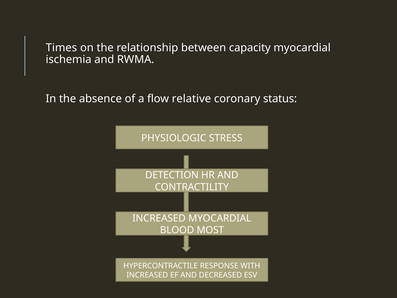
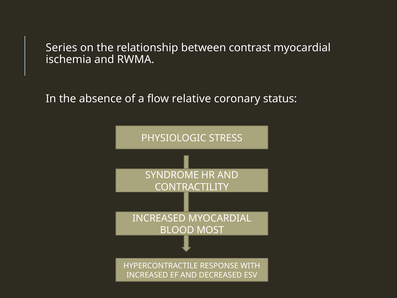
Times: Times -> Series (61, 48)
capacity: capacity -> contrast (250, 48)
DETECTION: DETECTION -> SYNDROME (172, 175)
